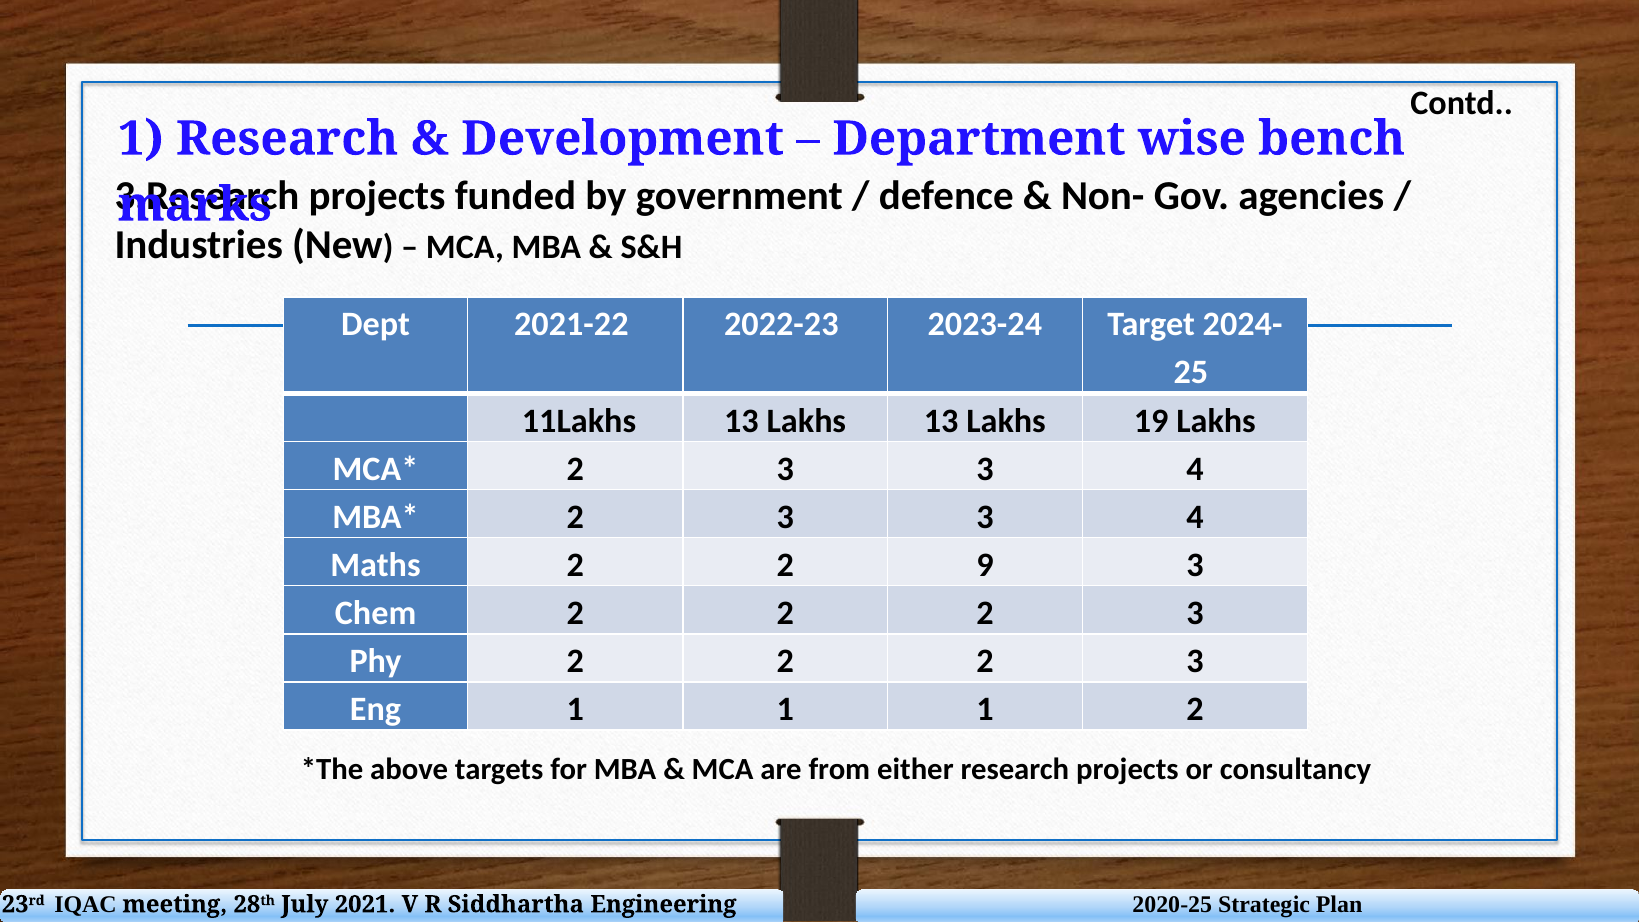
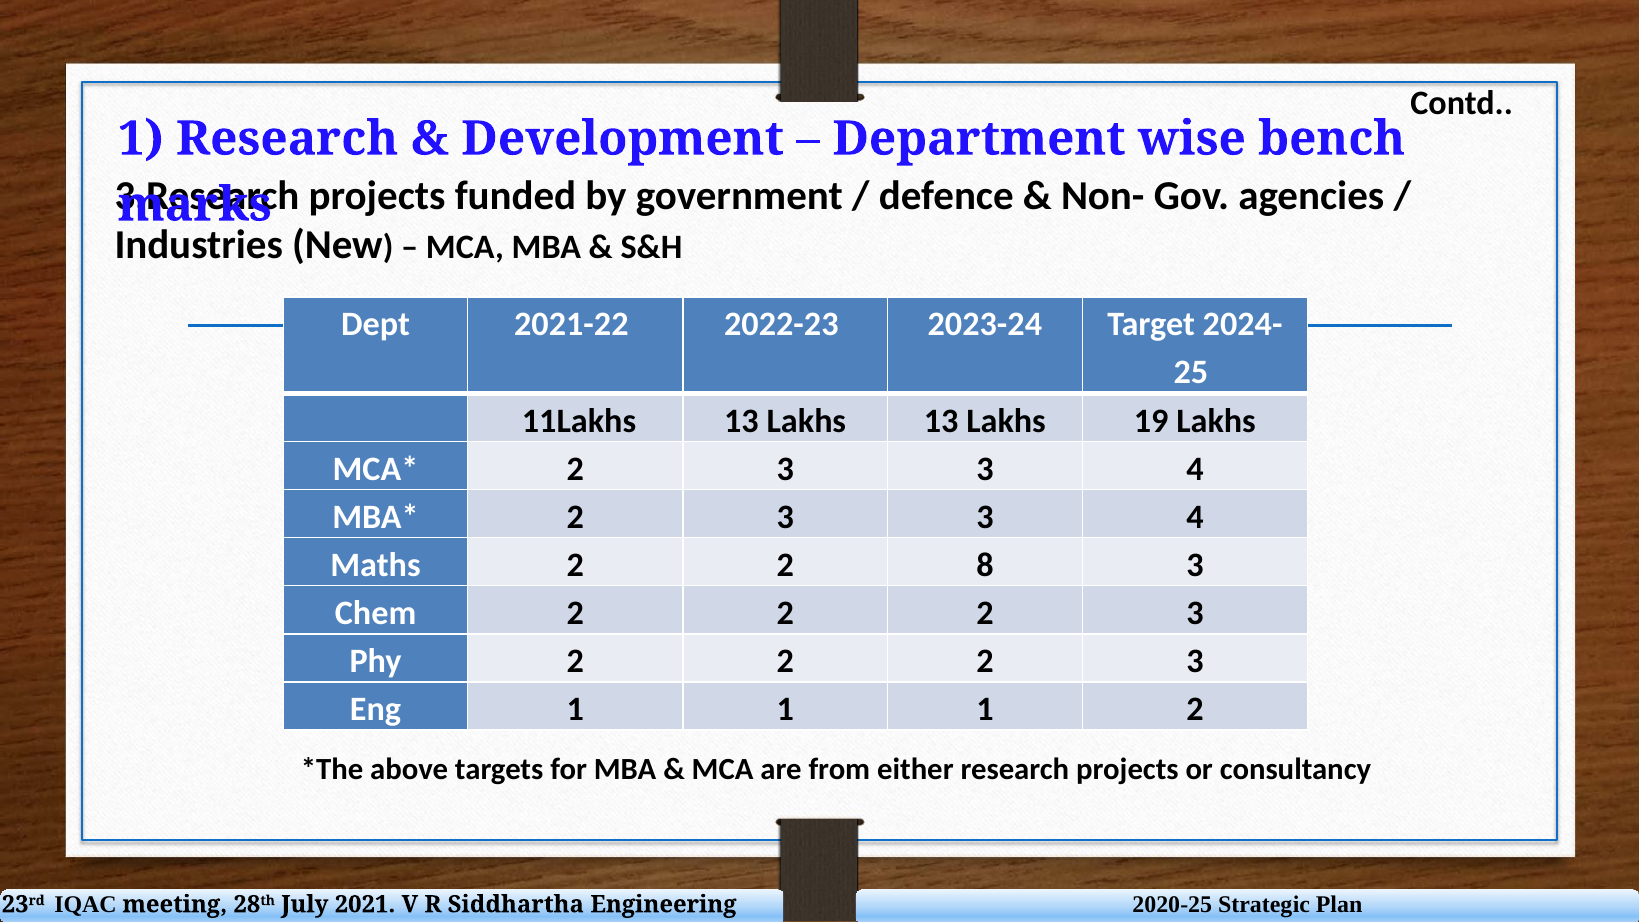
9: 9 -> 8 (985, 565)
